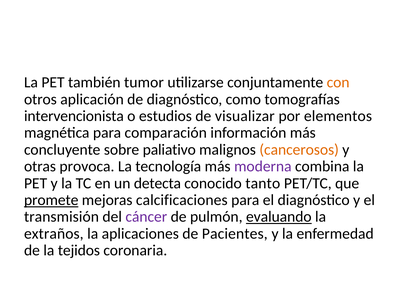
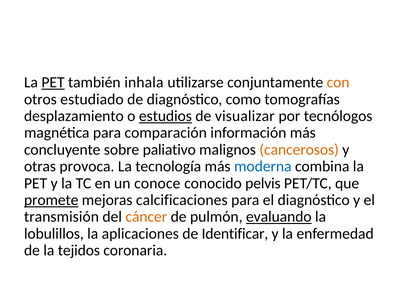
PET underline: none -> present (53, 82)
tumor: tumor -> inhala (144, 82)
aplicación: aplicación -> estudiado (92, 99)
intervencionista: intervencionista -> desplazamiento (74, 116)
estudios underline: none -> present (165, 116)
elementos: elementos -> tecnólogos (338, 116)
moderna colour: purple -> blue (263, 166)
detecta: detecta -> conoce (157, 183)
tanto: tanto -> pelvis (263, 183)
cáncer colour: purple -> orange (146, 217)
extraños: extraños -> lobulillos (54, 234)
Pacientes: Pacientes -> Identificar (235, 234)
